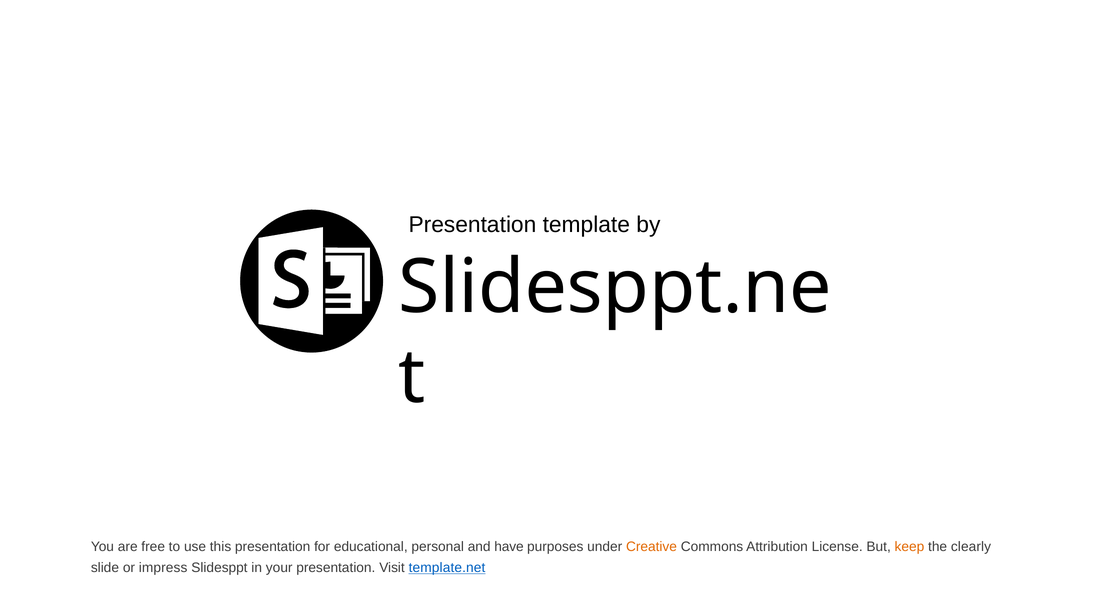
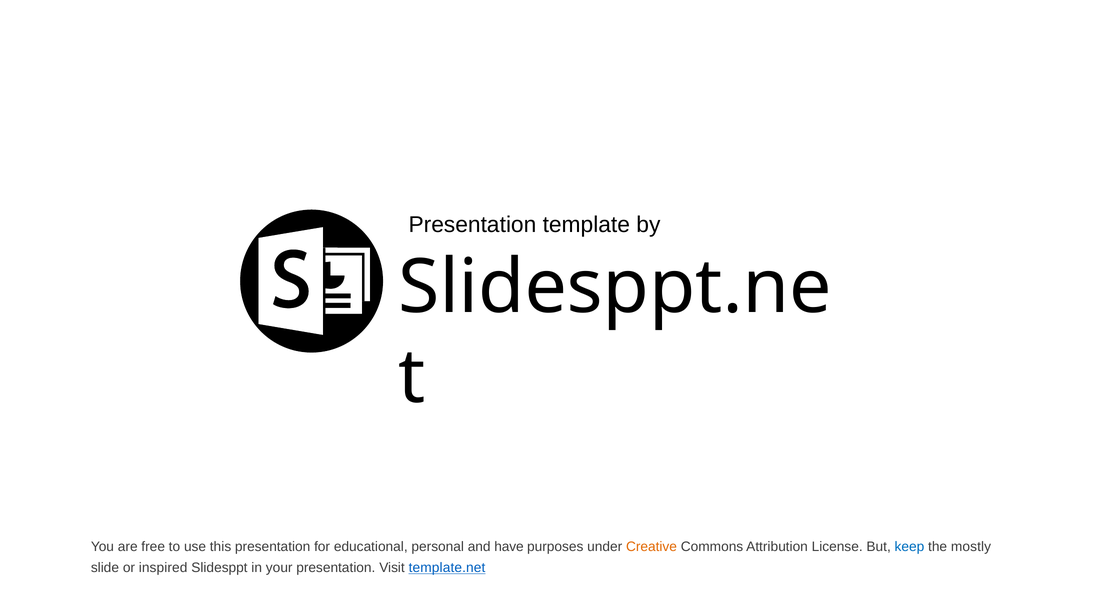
keep colour: orange -> blue (909, 547)
clearly: clearly -> mostly (971, 547)
impress: impress -> inspired (163, 568)
